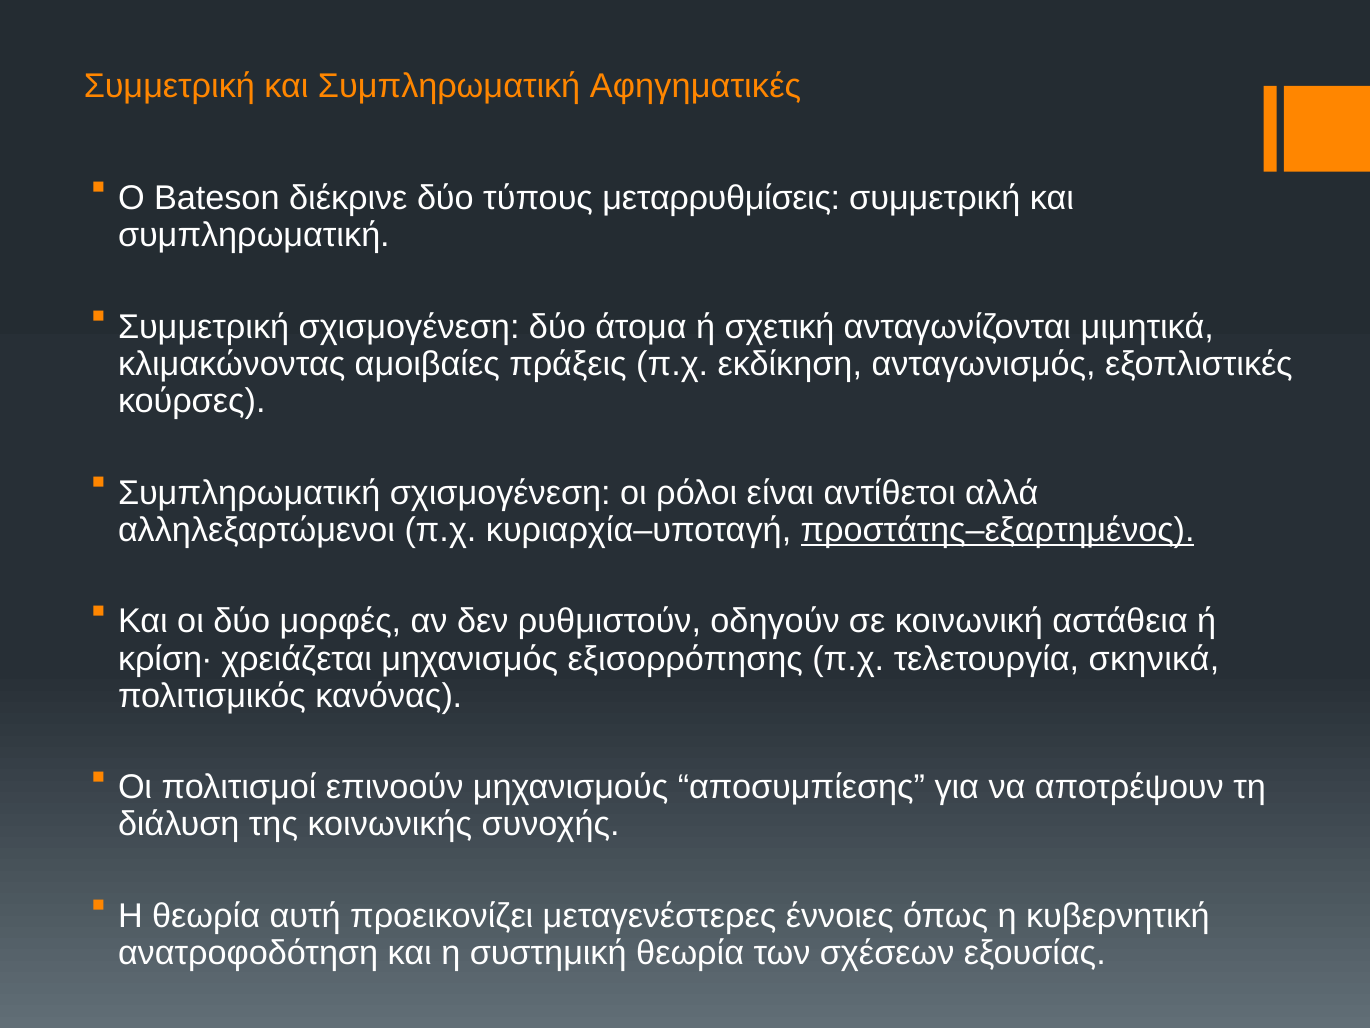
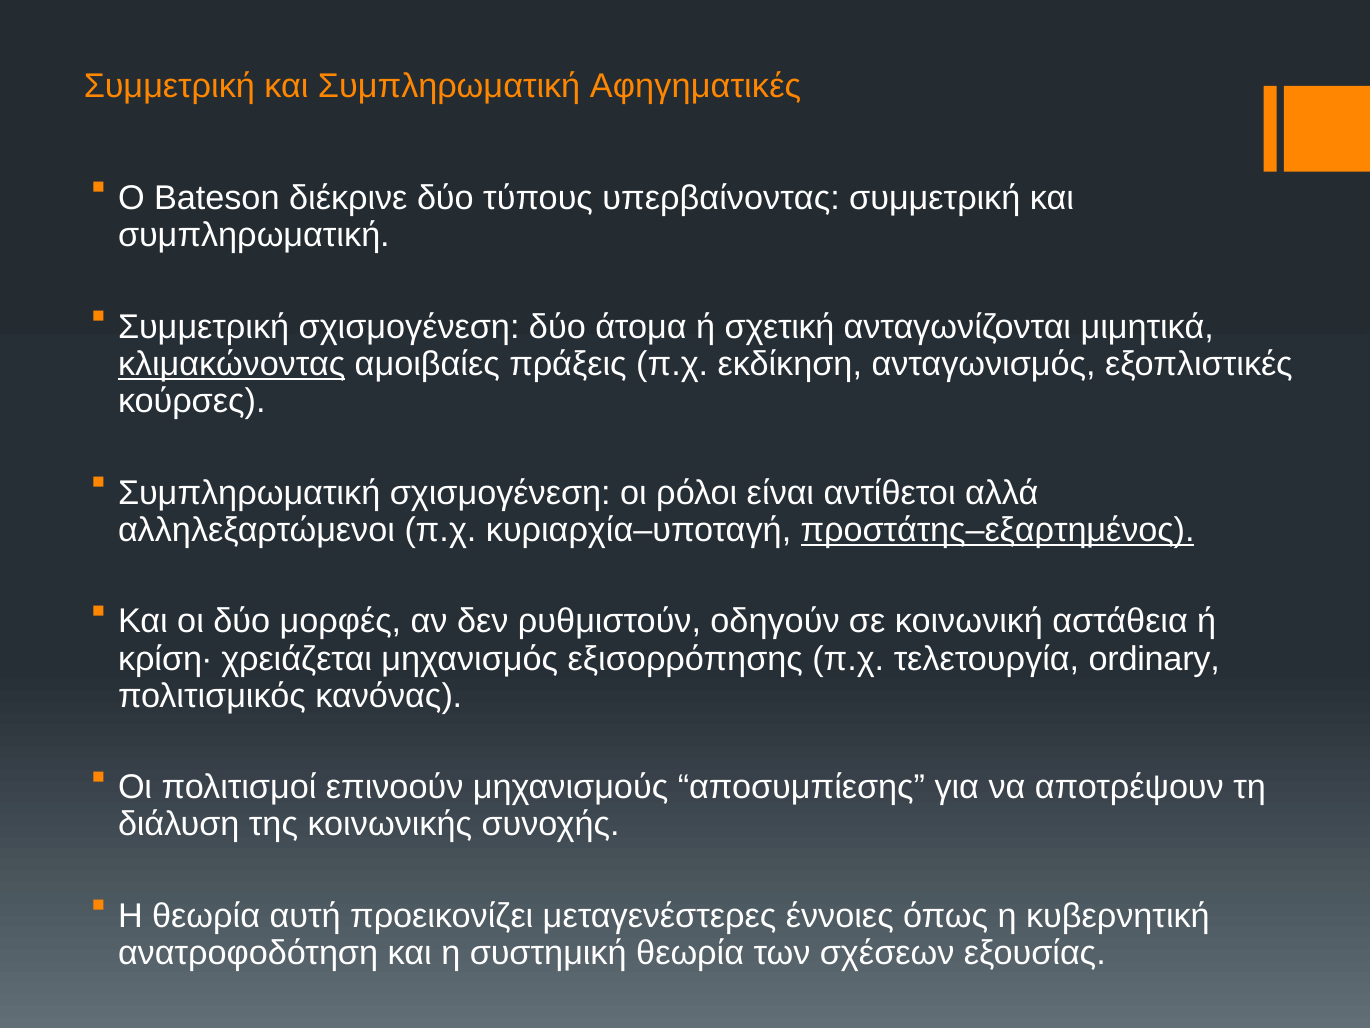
μεταρρυθμίσεις: μεταρρυθμίσεις -> υπερβαίνοντας (721, 198)
κλιμακώνοντας underline: none -> present (232, 364)
σκηνικά: σκηνικά -> ordinary (1154, 658)
